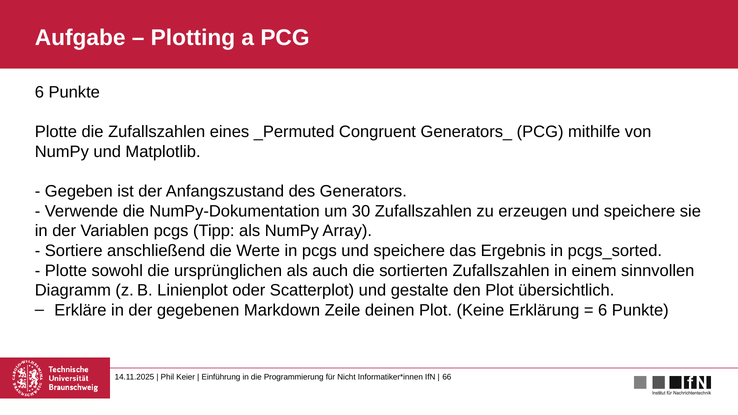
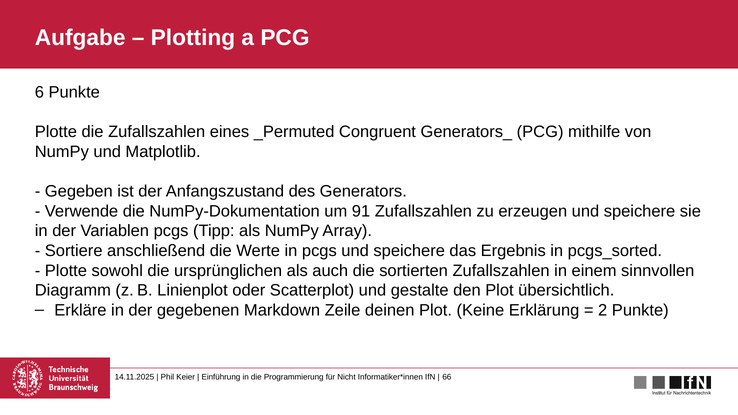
30: 30 -> 91 (361, 211)
6: 6 -> 2 (603, 310)
